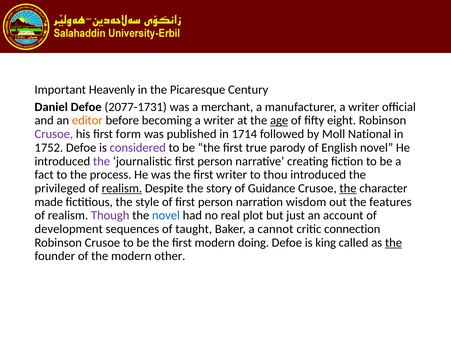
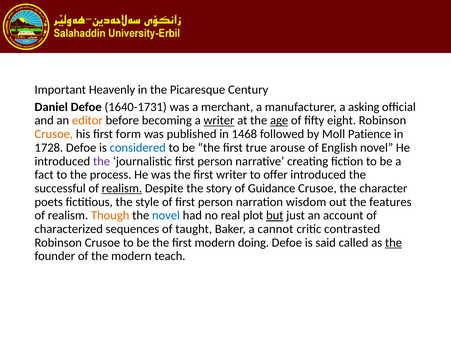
2077-1731: 2077-1731 -> 1640-1731 (136, 107)
manufacturer a writer: writer -> asking (364, 107)
writer underline: none -> present (219, 120)
Crusoe colour: purple -> orange (54, 134)
1714: 1714 -> 1468 (244, 134)
National: National -> Patience (370, 134)
1752: 1752 -> 1728 (49, 147)
considered colour: purple -> blue (138, 147)
parody: parody -> arouse (287, 147)
thou: thou -> offer (276, 174)
privileged: privileged -> successful (60, 188)
the underline: present -> none (348, 188)
made: made -> poets (49, 201)
Though colour: purple -> orange (110, 215)
but underline: none -> present (275, 215)
development: development -> characterized (69, 228)
connection: connection -> contrasted (352, 228)
king: king -> said (326, 242)
other: other -> teach (170, 256)
